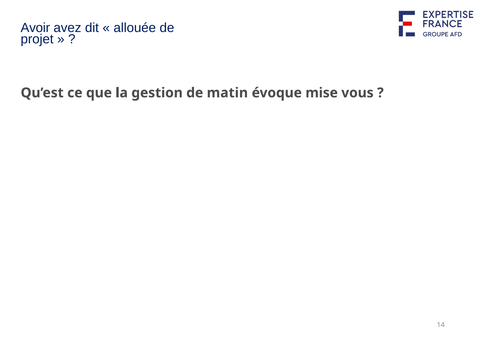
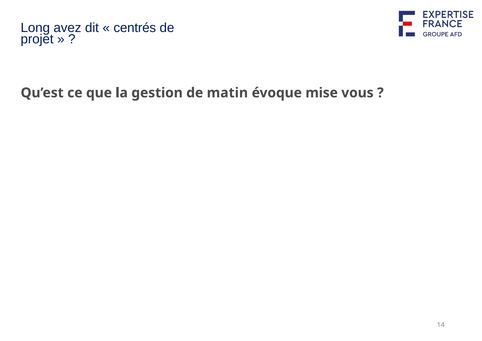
Avoir: Avoir -> Long (35, 28)
allouée: allouée -> centrés (135, 28)
